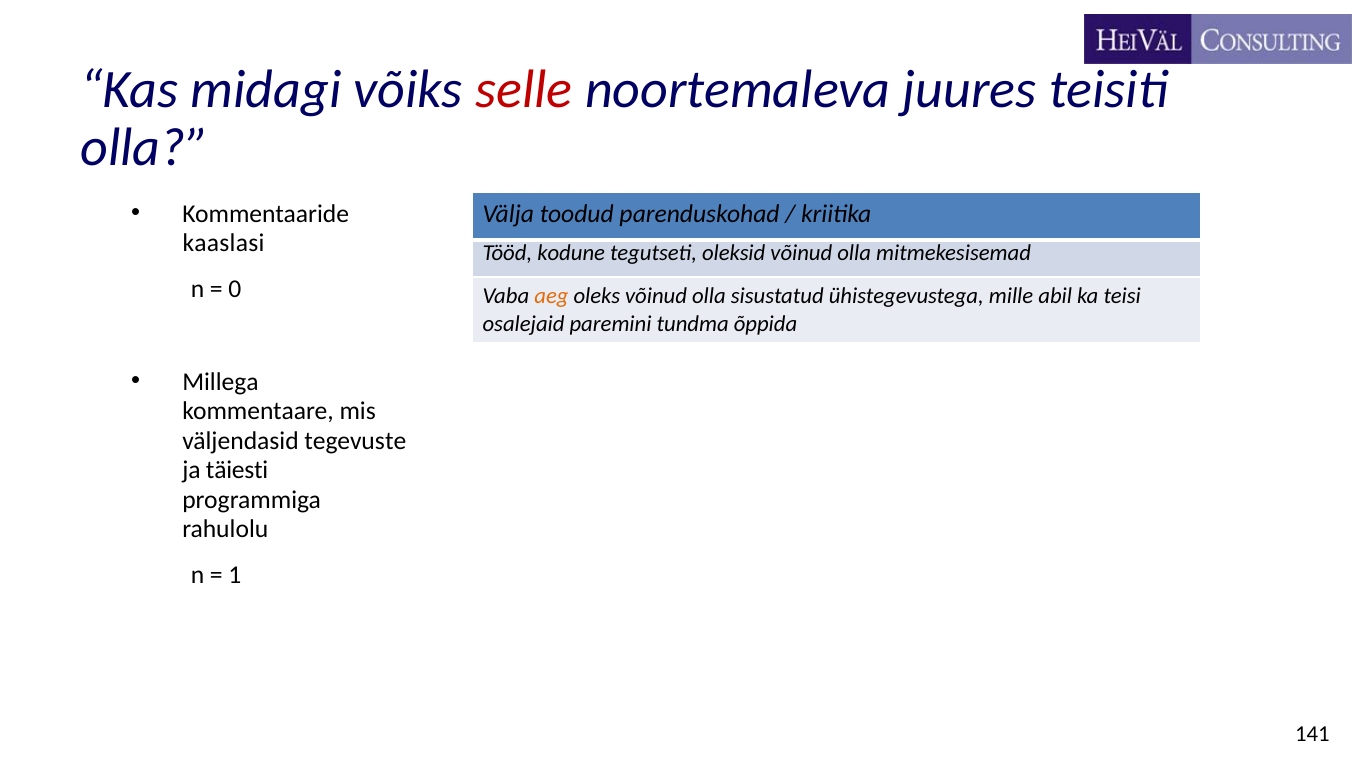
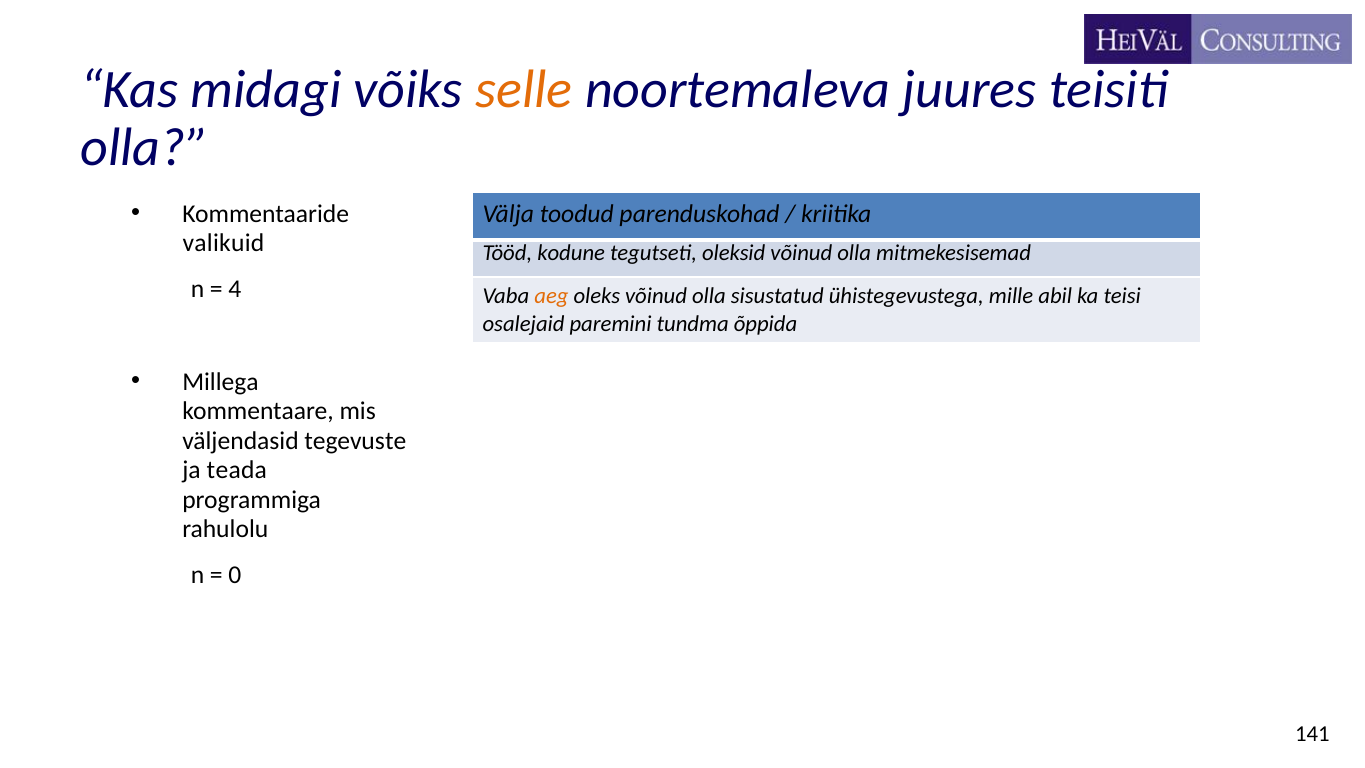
selle colour: red -> orange (524, 89)
kaaslasi: kaaslasi -> valikuid (224, 243)
0: 0 -> 4 (235, 289)
täiesti: täiesti -> teada (237, 470)
1: 1 -> 0 (235, 575)
